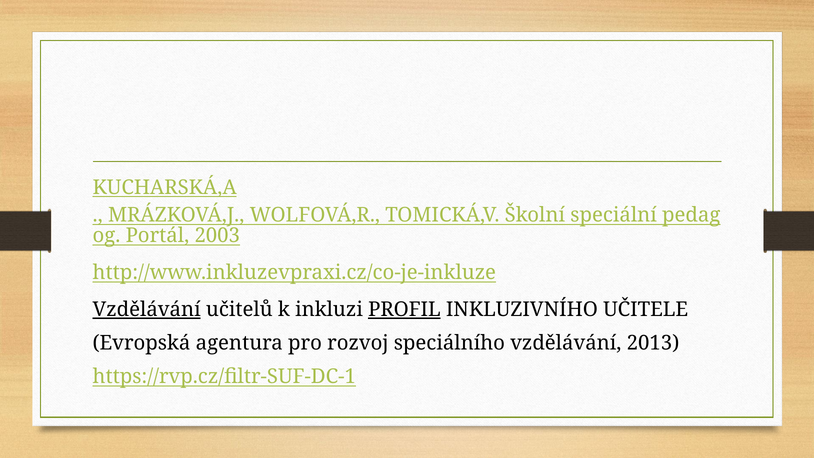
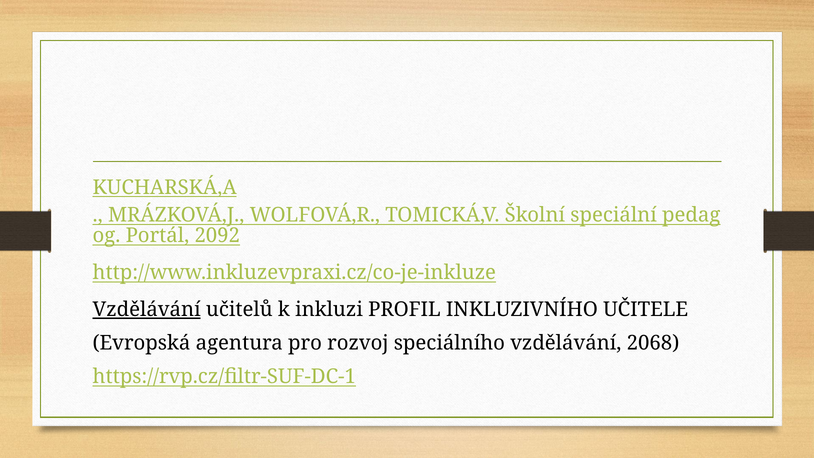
2003: 2003 -> 2092 (217, 236)
PROFIL underline: present -> none (404, 309)
2013: 2013 -> 2068 (653, 343)
